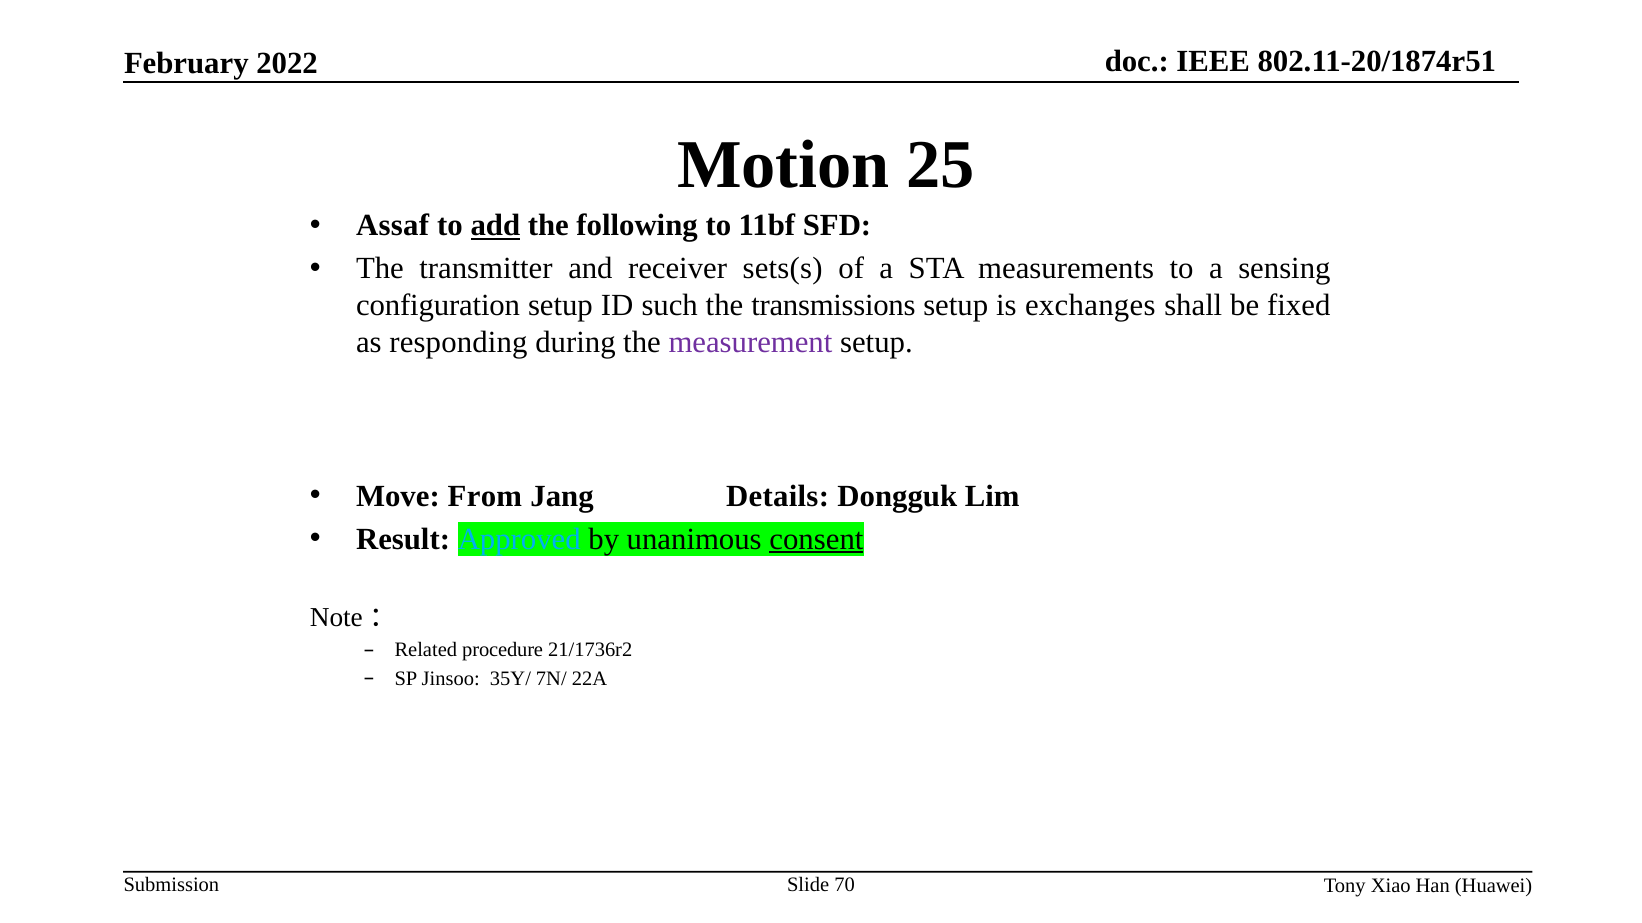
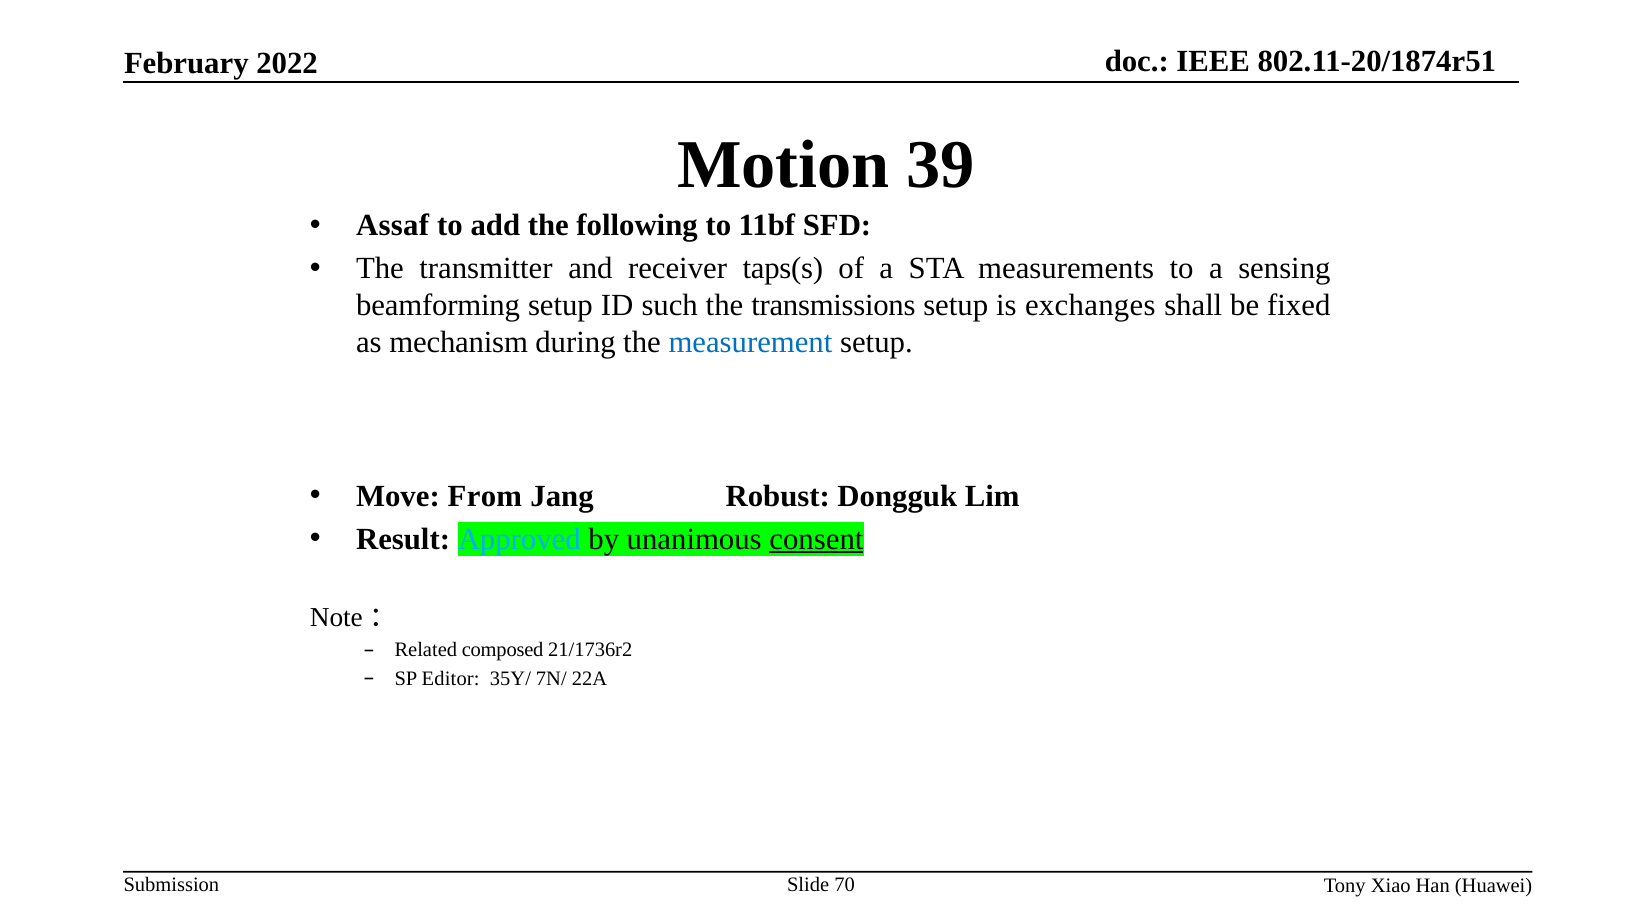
25: 25 -> 39 (941, 165)
add underline: present -> none (495, 226)
sets(s: sets(s -> taps(s (783, 269)
configuration: configuration -> beamforming (438, 306)
responding: responding -> mechanism (459, 343)
measurement colour: purple -> blue (750, 343)
Details: Details -> Robust (778, 496)
procedure: procedure -> composed (503, 650)
Jinsoo: Jinsoo -> Editor (451, 679)
